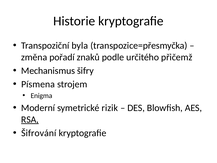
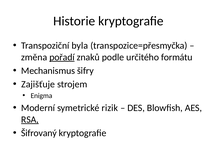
pořadí underline: none -> present (62, 57)
přičemž: přičemž -> formátu (177, 57)
Písmena: Písmena -> Zajišťuje (38, 84)
Šifrování: Šifrování -> Šifrovaný (39, 133)
